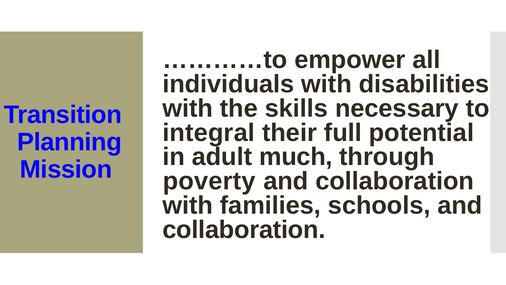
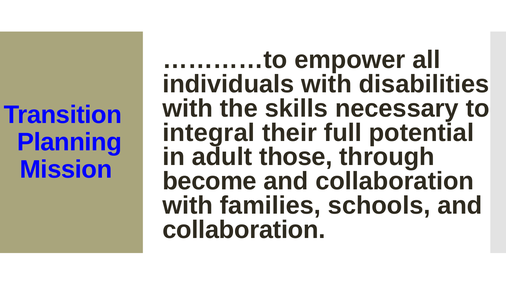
much: much -> those (296, 157)
poverty: poverty -> become (210, 181)
